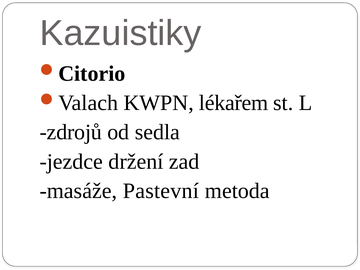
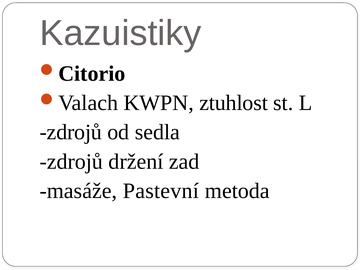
lékařem: lékařem -> ztuhlost (234, 103)
jezdce: jezdce -> zdrojů (71, 162)
